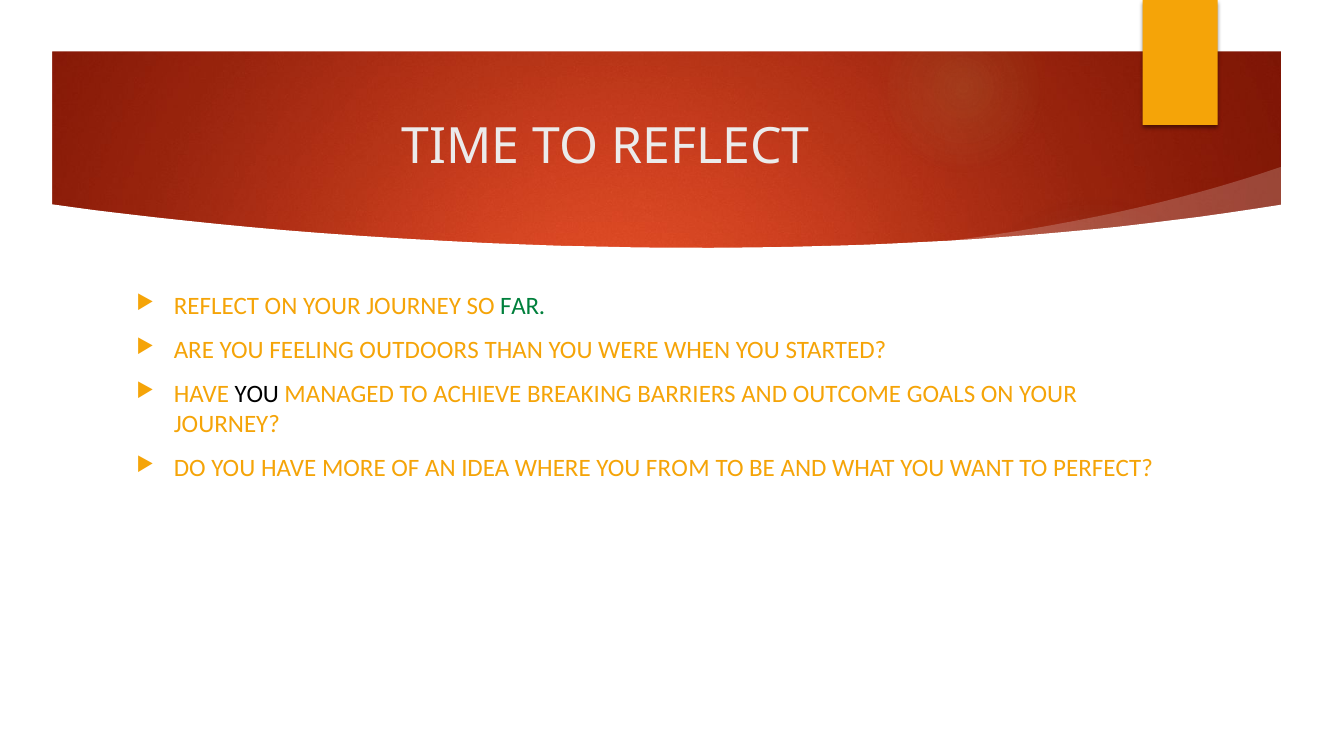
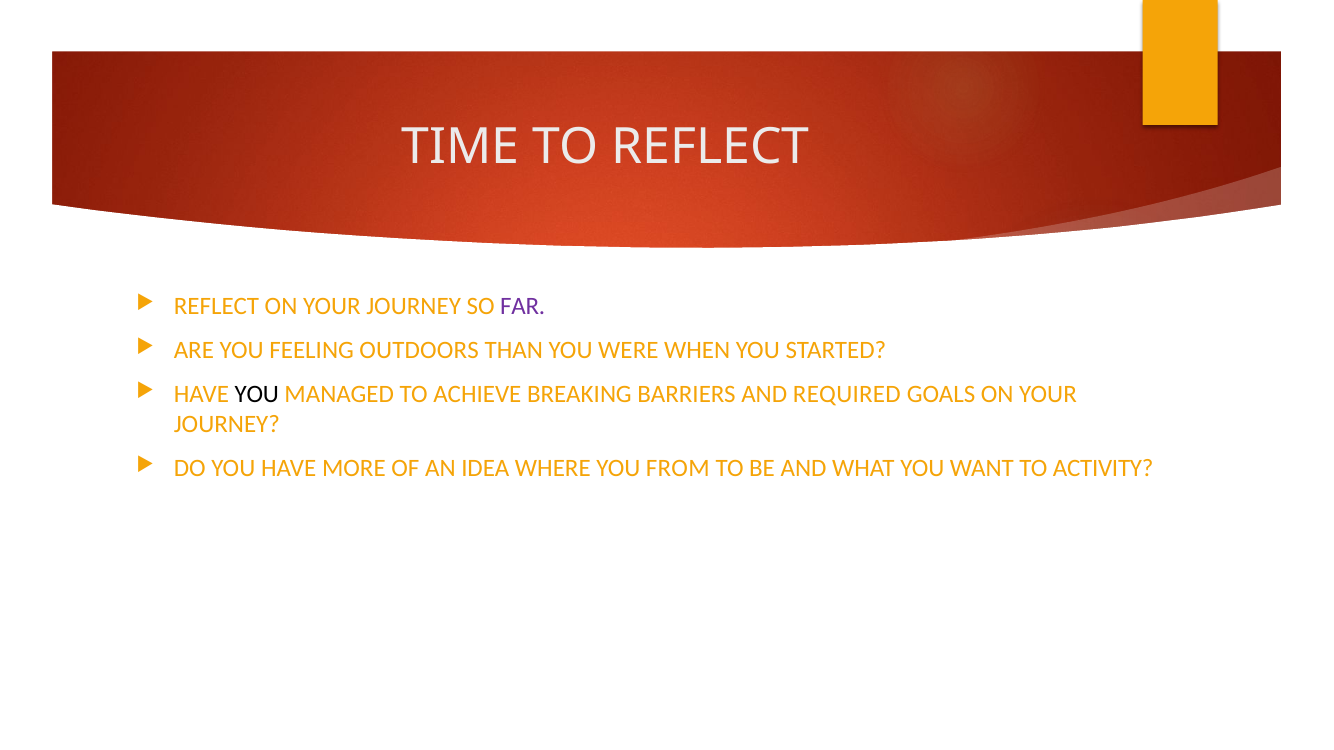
FAR colour: green -> purple (523, 307)
OUTCOME: OUTCOME -> REQUIRED (847, 394)
PERFECT: PERFECT -> ACTIVITY (1103, 468)
